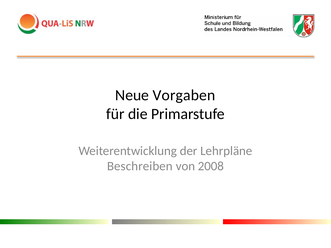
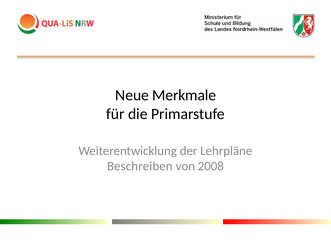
Vorgaben: Vorgaben -> Merkmale (184, 95)
